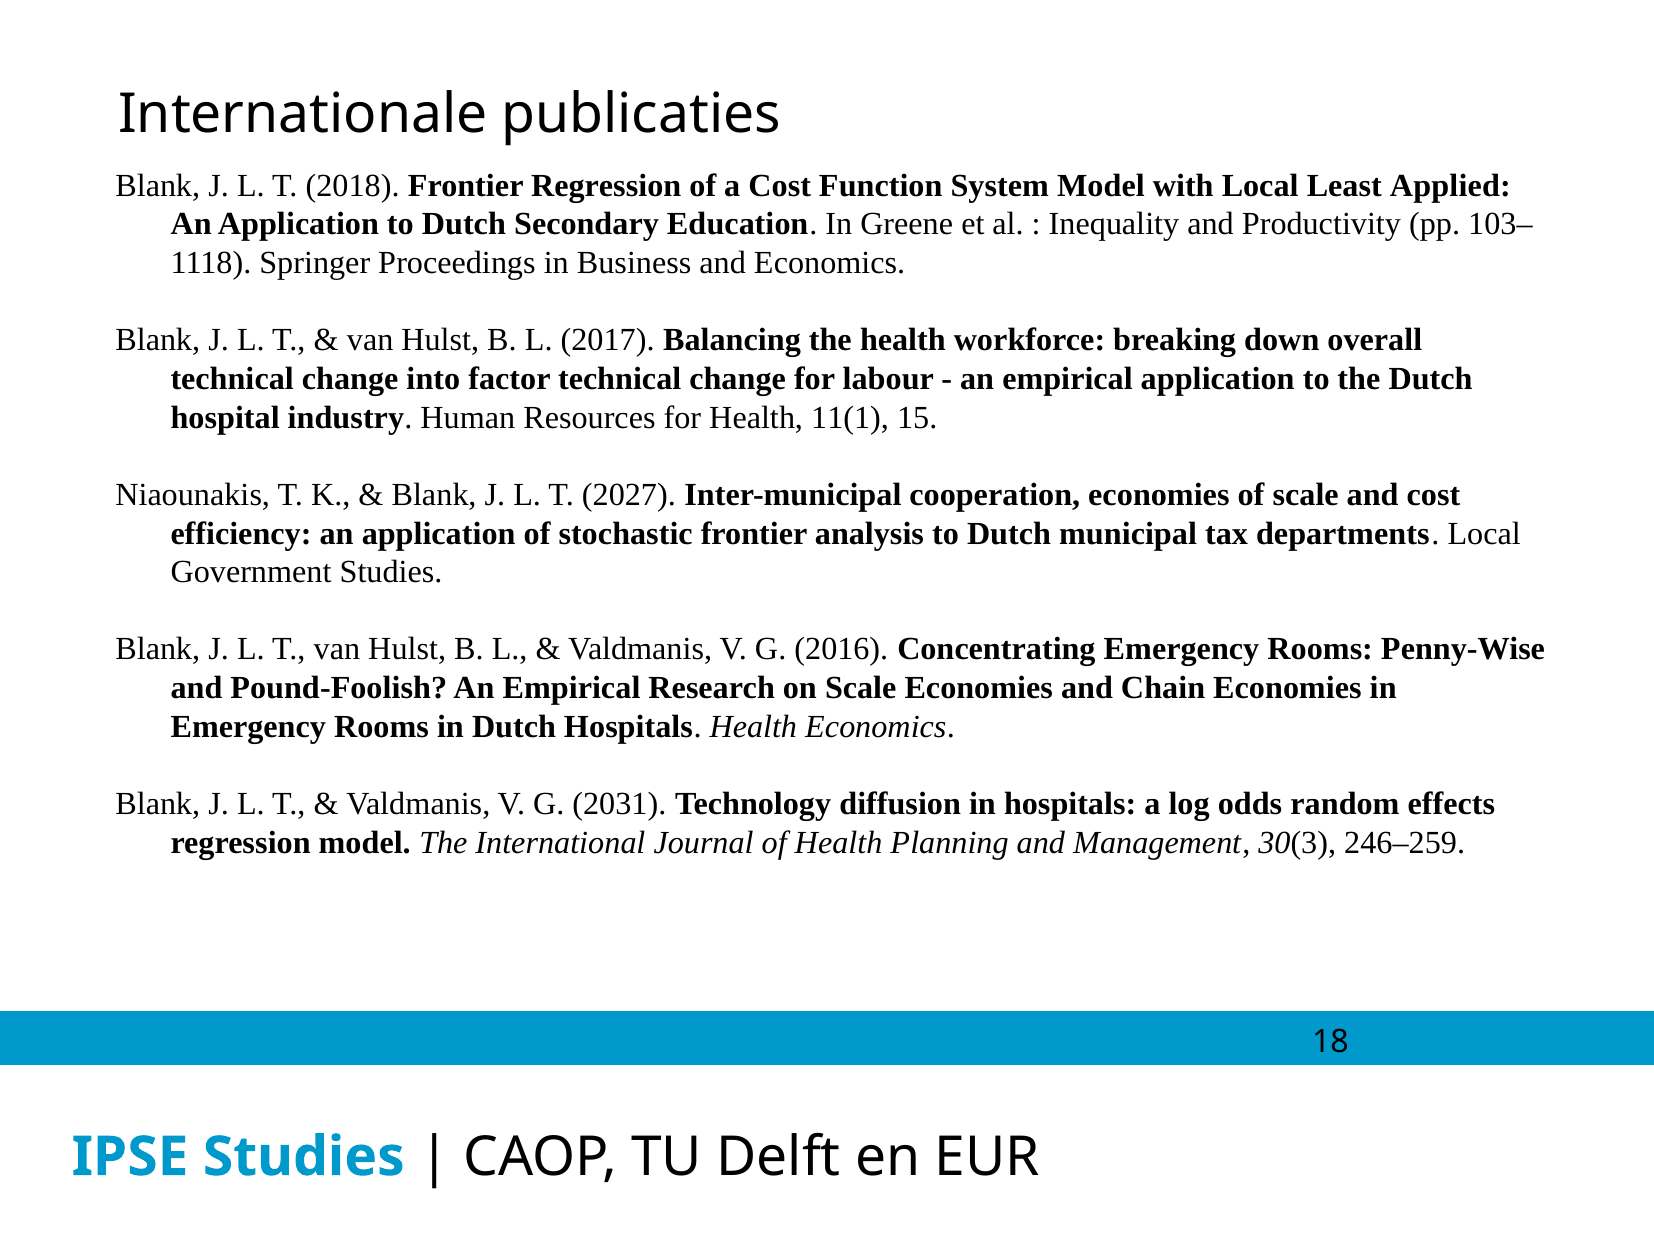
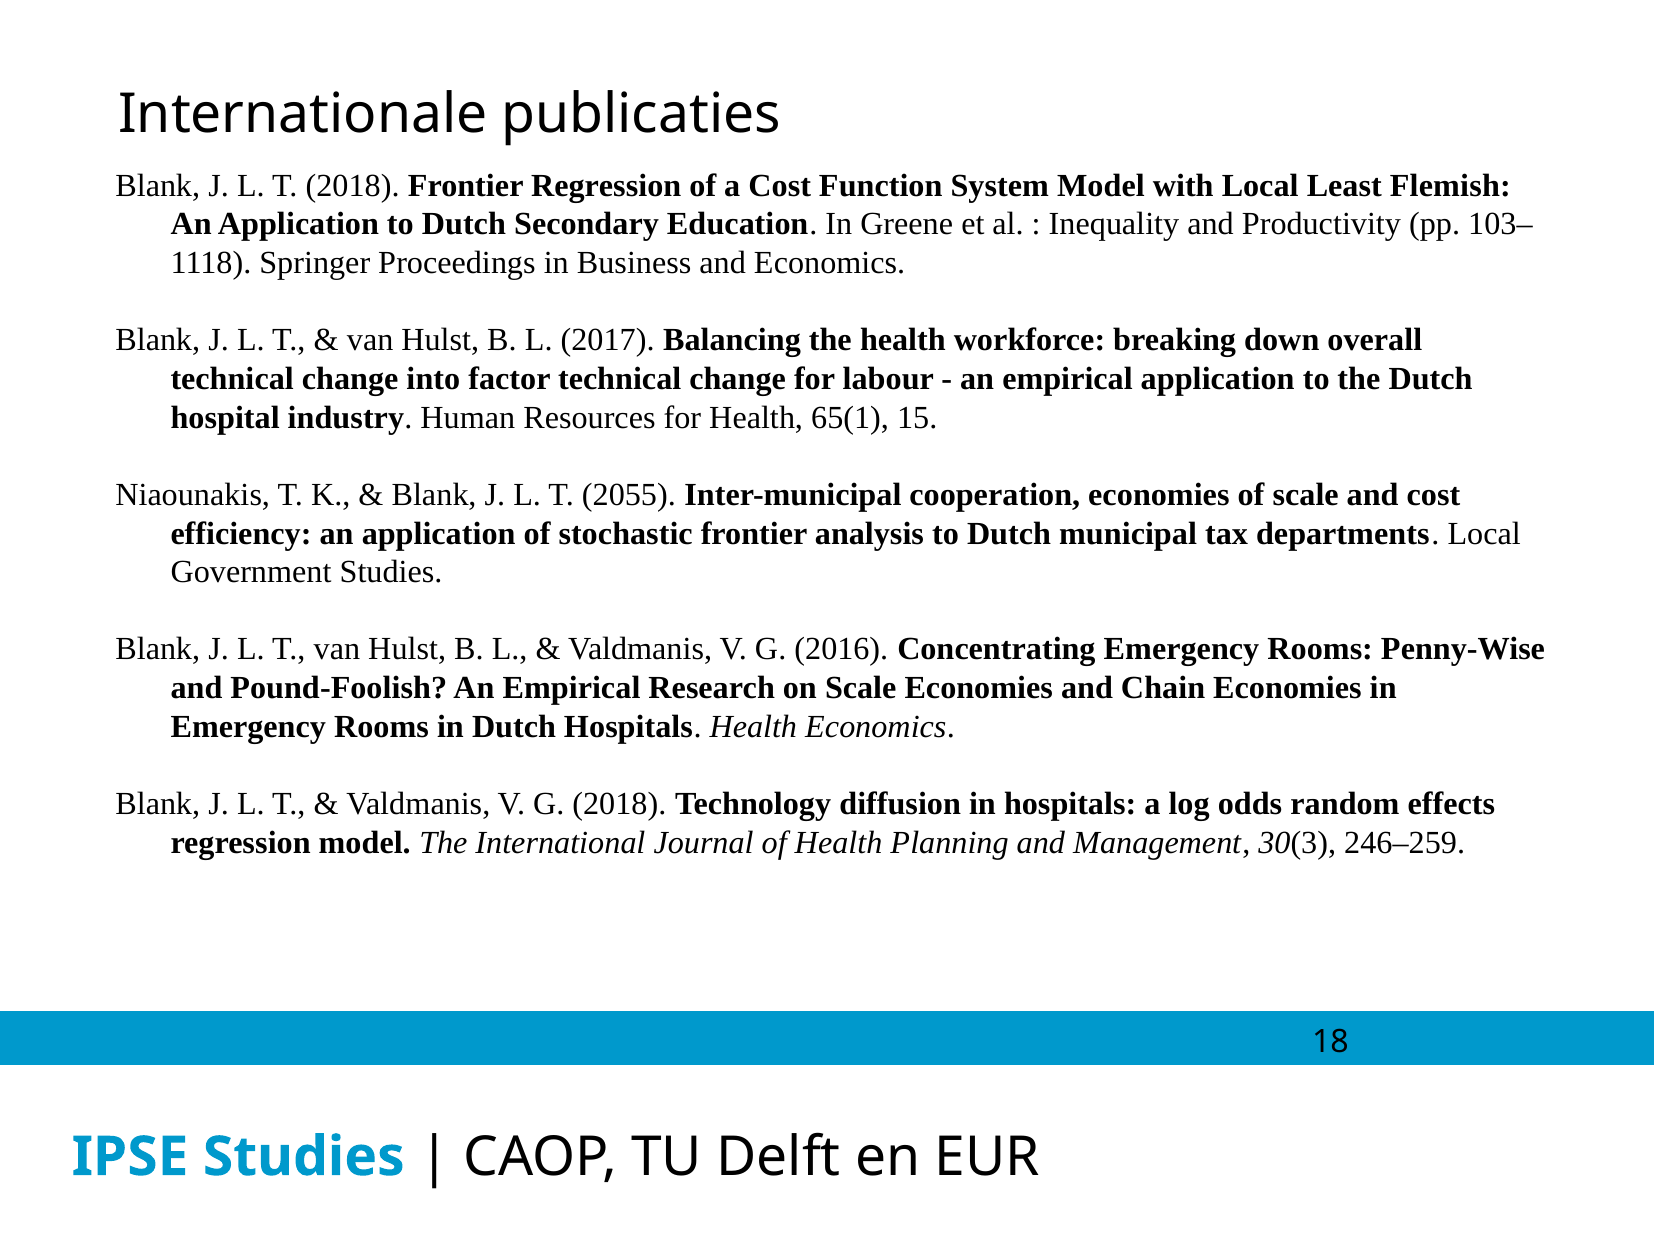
Applied: Applied -> Flemish (1450, 186)
11(1: 11(1 -> 65(1 (850, 417)
2027: 2027 -> 2055 (629, 495)
G 2031: 2031 -> 2018 (619, 803)
